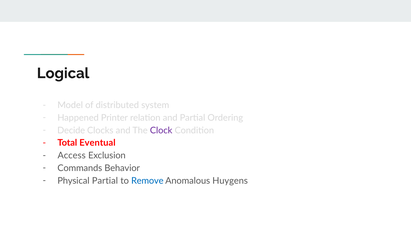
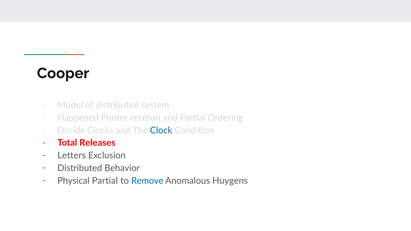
Logical: Logical -> Cooper (63, 73)
Clock colour: purple -> blue (161, 130)
Eventual: Eventual -> Releases (97, 143)
Access: Access -> Letters (72, 156)
Commands: Commands -> Distributed (80, 168)
